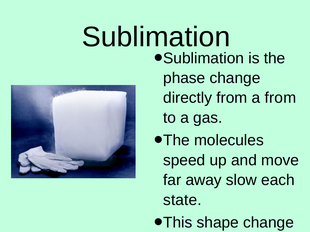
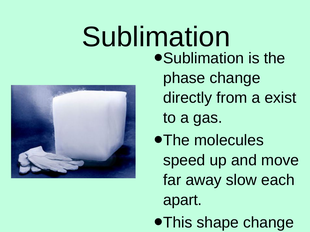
a from: from -> exist (281, 98)
state: state -> apart (183, 200)
